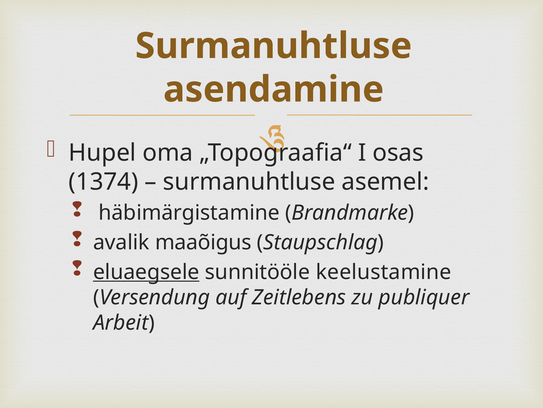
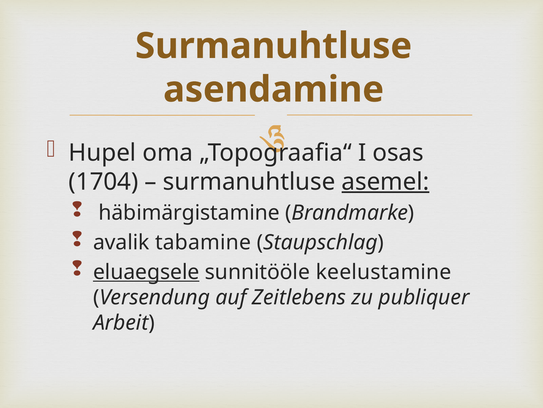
1374: 1374 -> 1704 (103, 181)
asemel underline: none -> present (385, 181)
maaõigus: maaõigus -> tabamine (203, 242)
